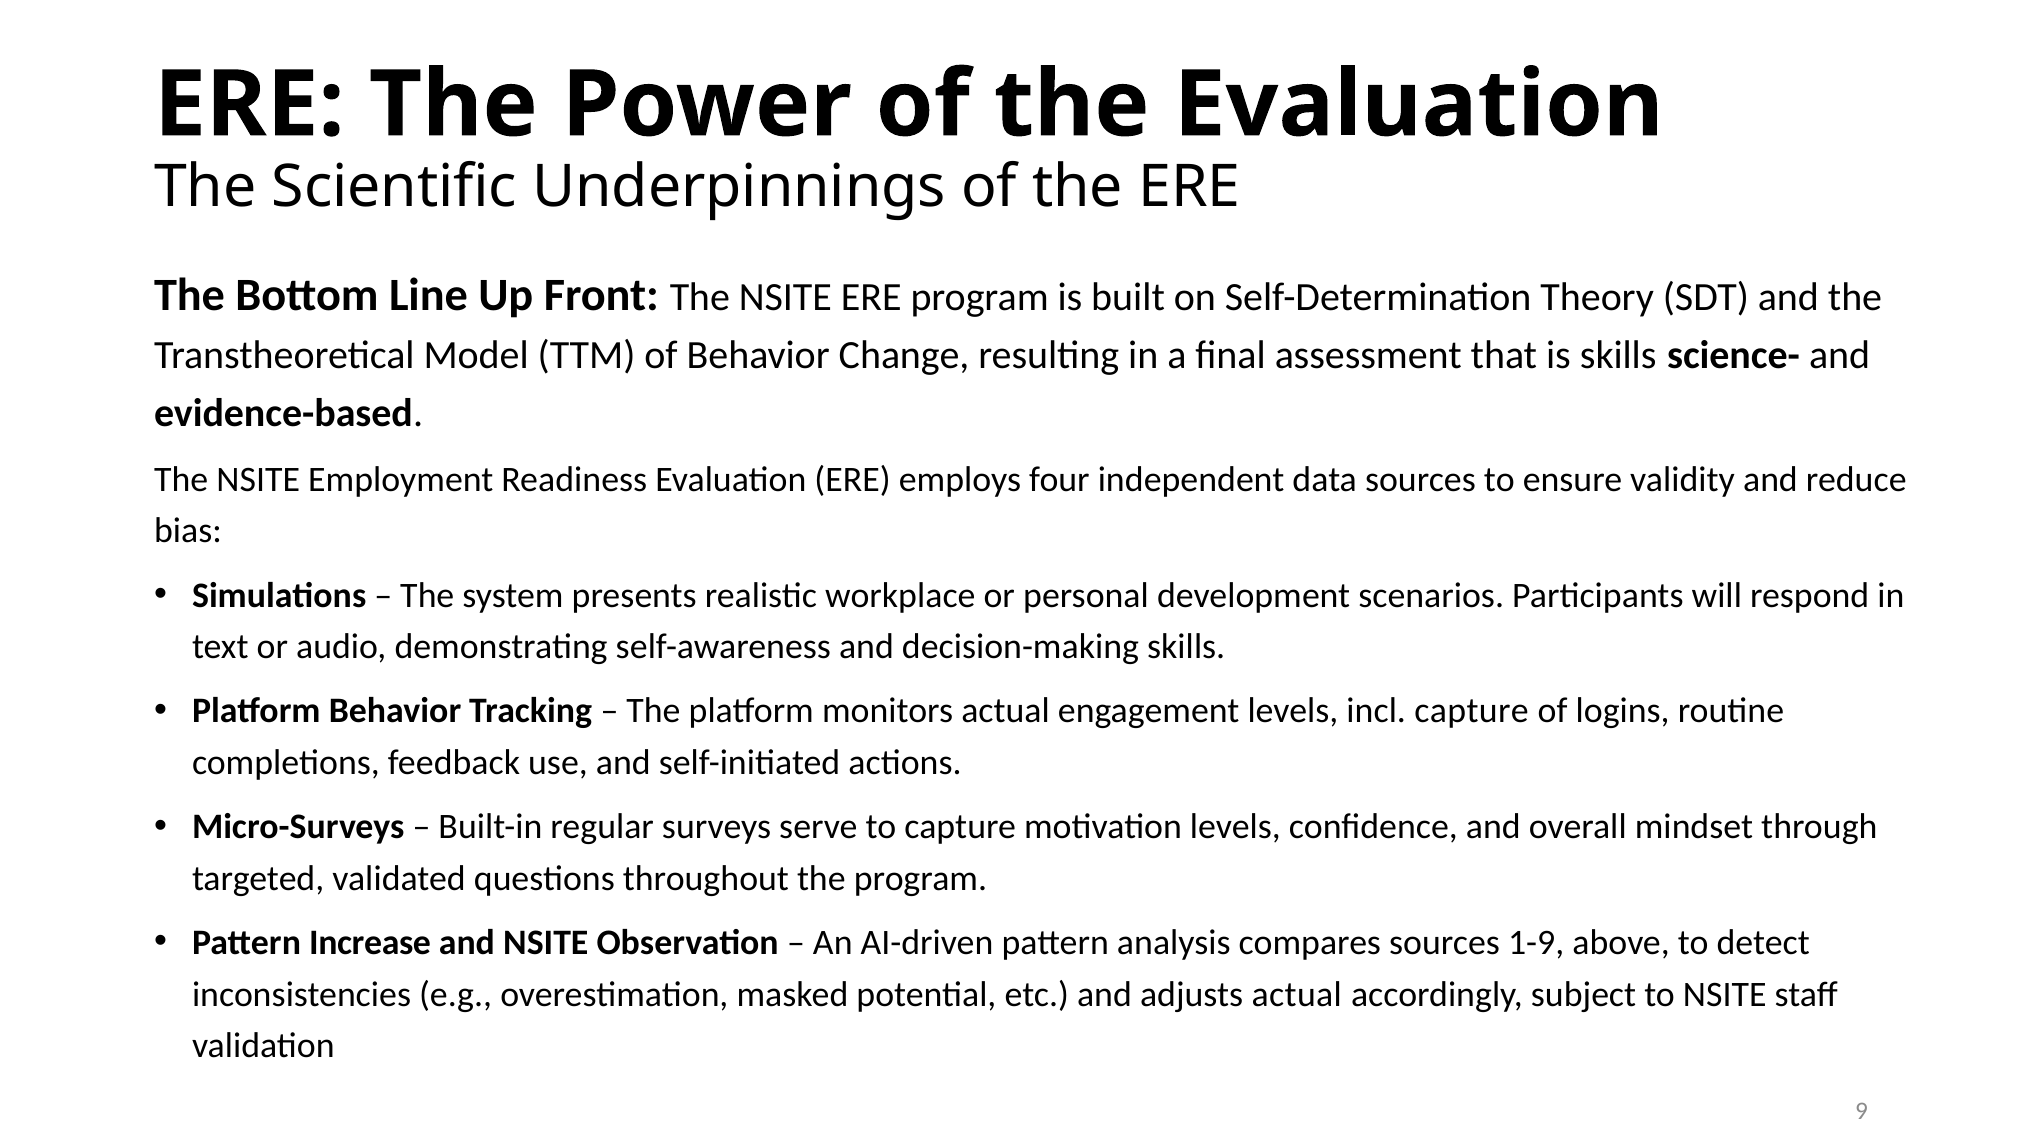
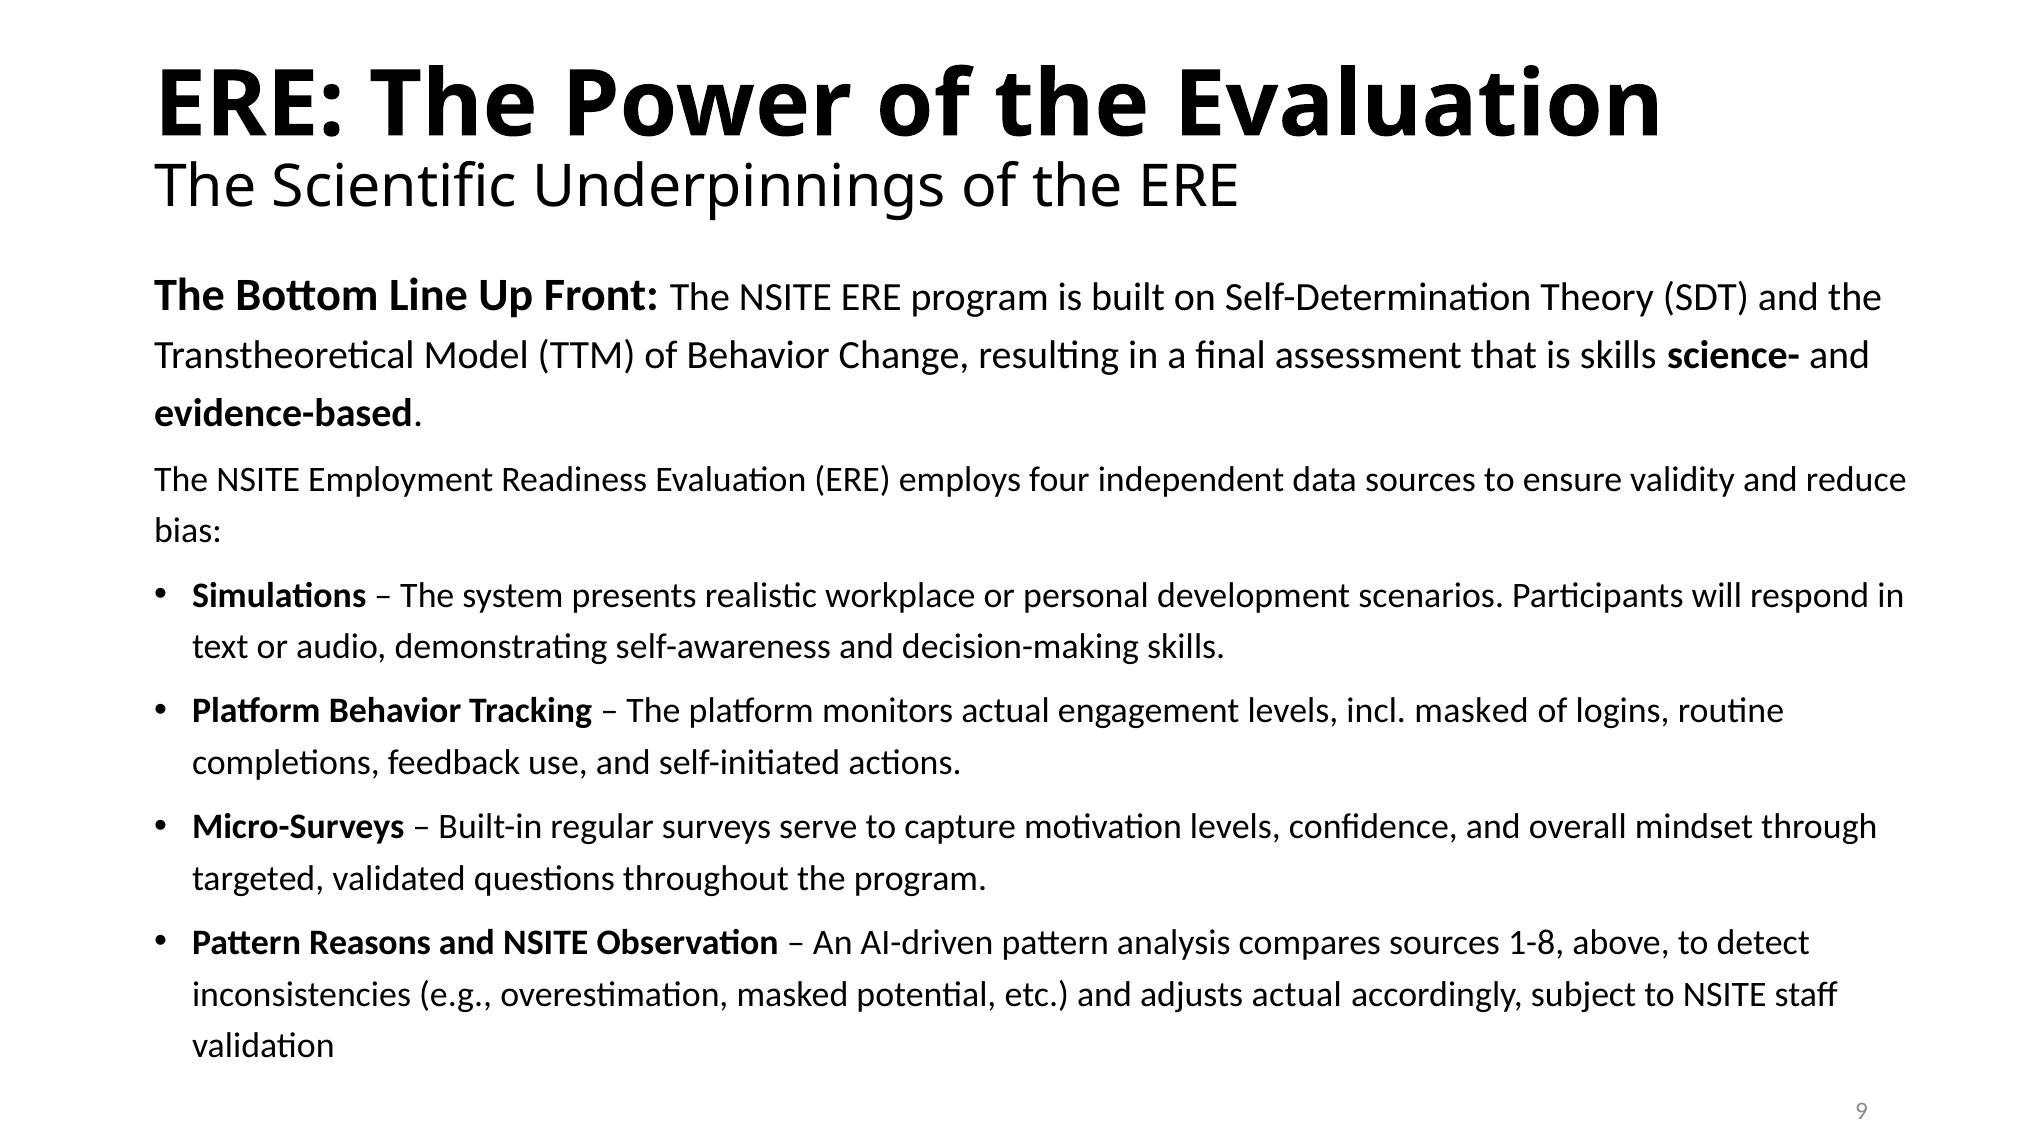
incl capture: capture -> masked (1472, 711)
Increase: Increase -> Reasons (370, 943)
1-9: 1-9 -> 1-8 (1536, 943)
